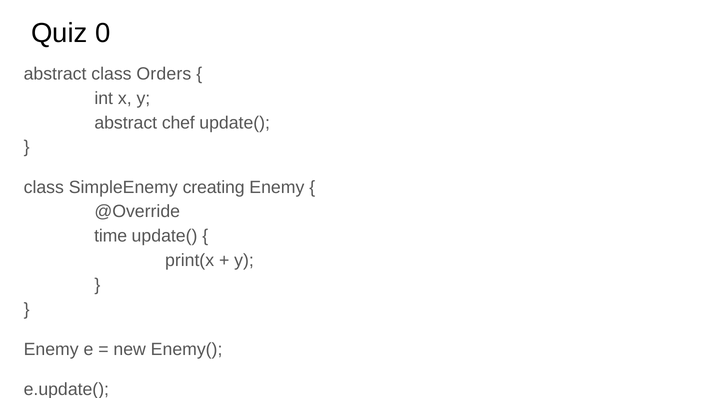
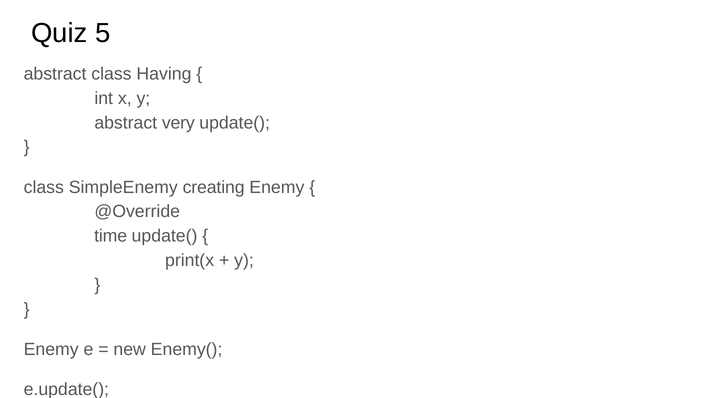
0: 0 -> 5 (103, 33)
Orders: Orders -> Having (164, 74)
chef: chef -> very (178, 123)
